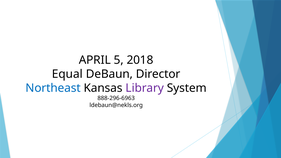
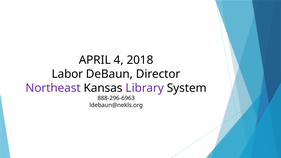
5: 5 -> 4 (119, 60)
Equal: Equal -> Labor (67, 74)
Northeast colour: blue -> purple (53, 88)
